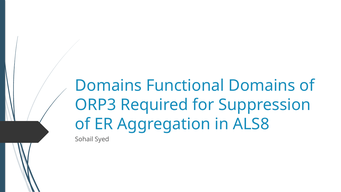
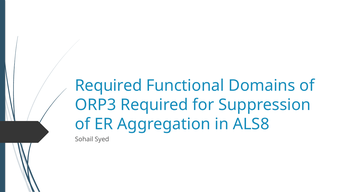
Domains: Domains -> Required (109, 85)
